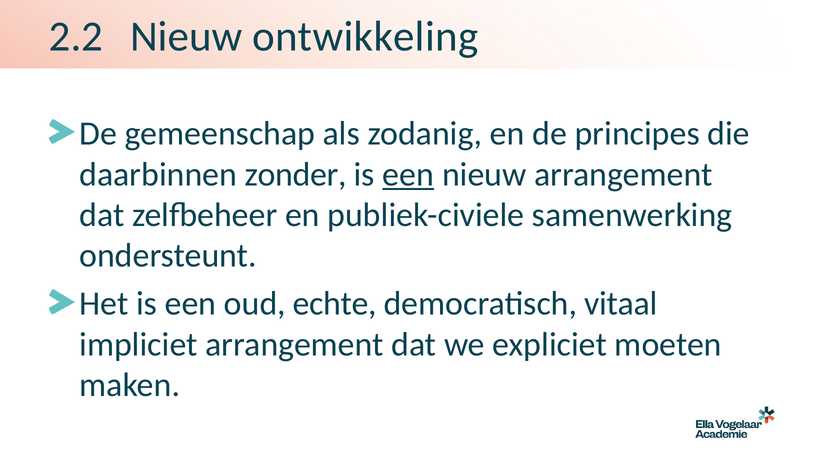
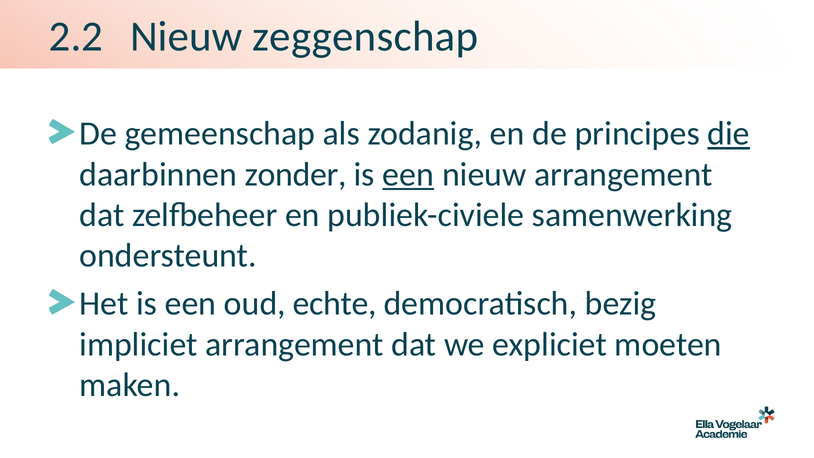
ontwikkeling: ontwikkeling -> zeggenschap (365, 36)
die underline: none -> present (729, 134)
vitaal: vitaal -> bezig (621, 304)
